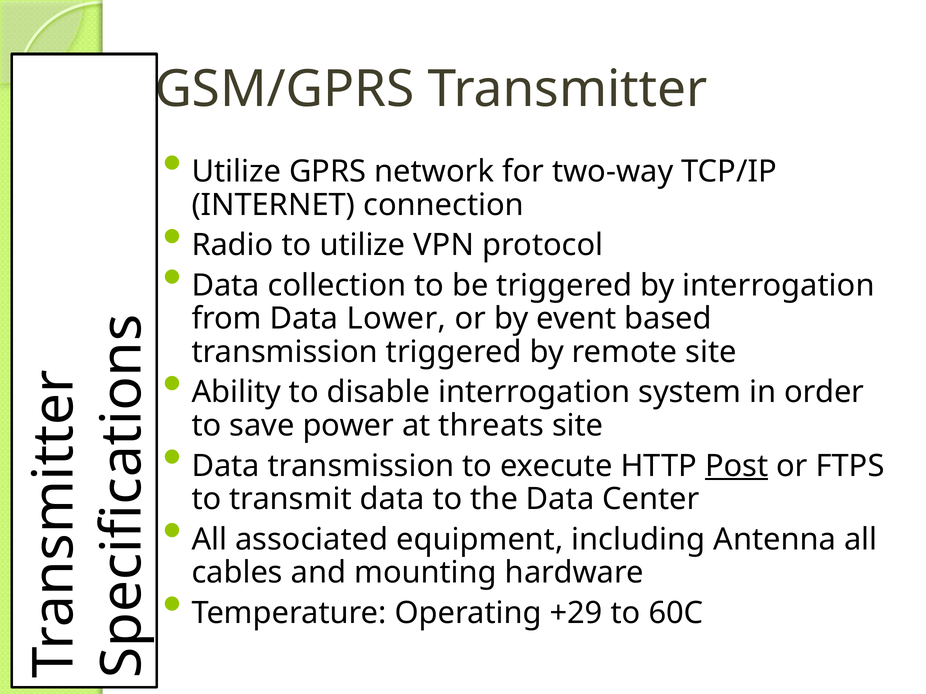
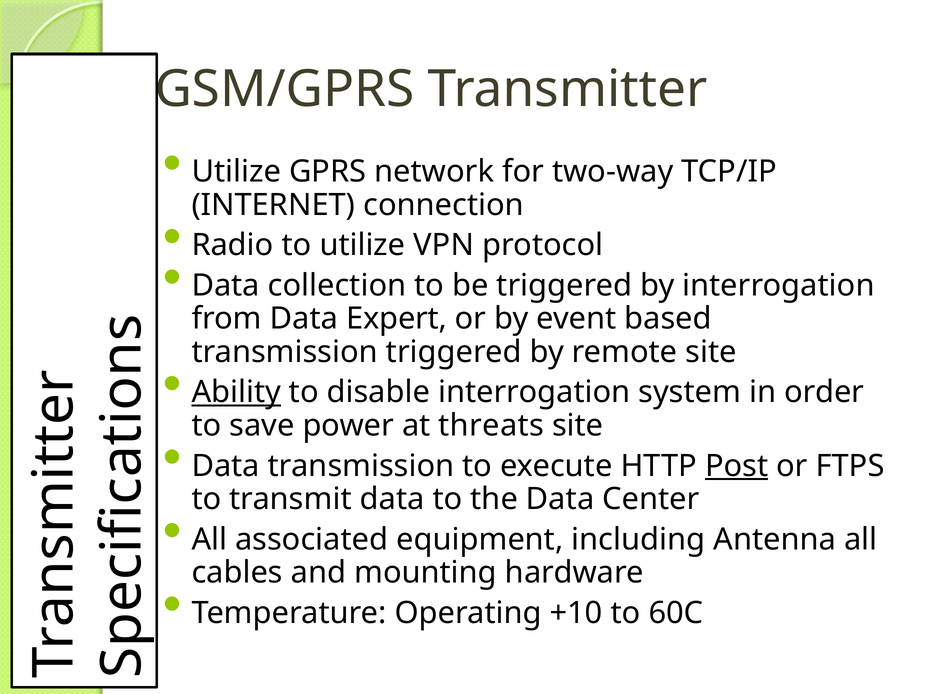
Lower: Lower -> Expert (397, 319)
Ability underline: none -> present (236, 393)
+29: +29 -> +10 (576, 613)
